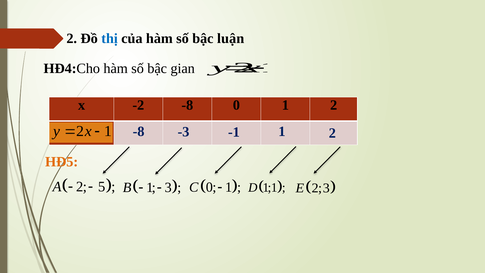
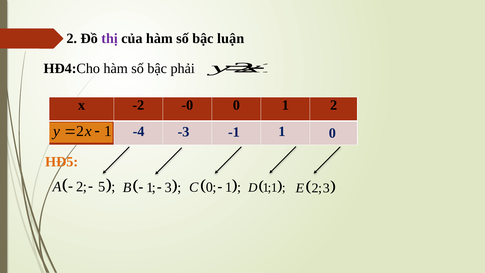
thị colour: blue -> purple (110, 39)
gian: gian -> phải (183, 68)
-2 -8: -8 -> -0 (187, 105)
-8: -8 -> -4 (139, 131)
-1 1 2: 2 -> 0 (332, 133)
